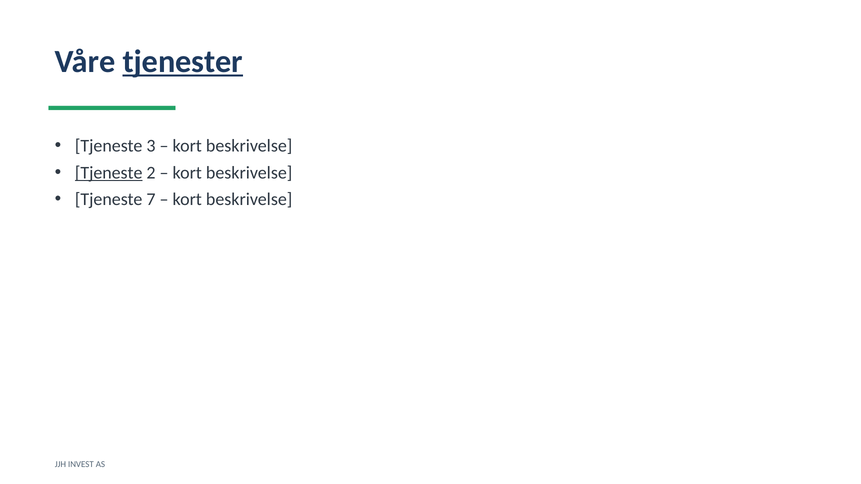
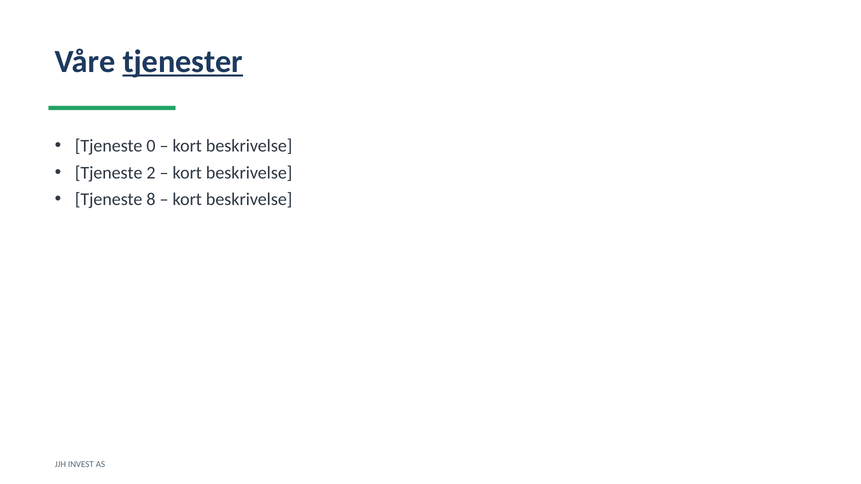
3: 3 -> 0 (151, 146)
Tjeneste underline: present -> none (109, 173)
7: 7 -> 8 (151, 200)
